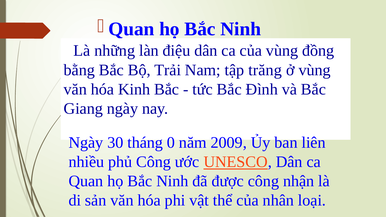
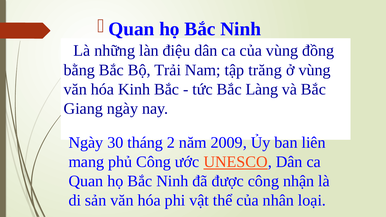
Đình: Đình -> Làng (262, 89)
0: 0 -> 2 (171, 143)
nhiều: nhiều -> mang (86, 162)
